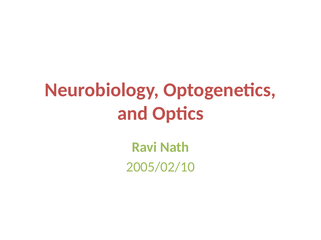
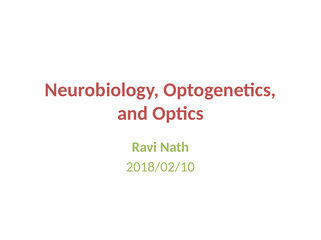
2005/02/10: 2005/02/10 -> 2018/02/10 (160, 168)
